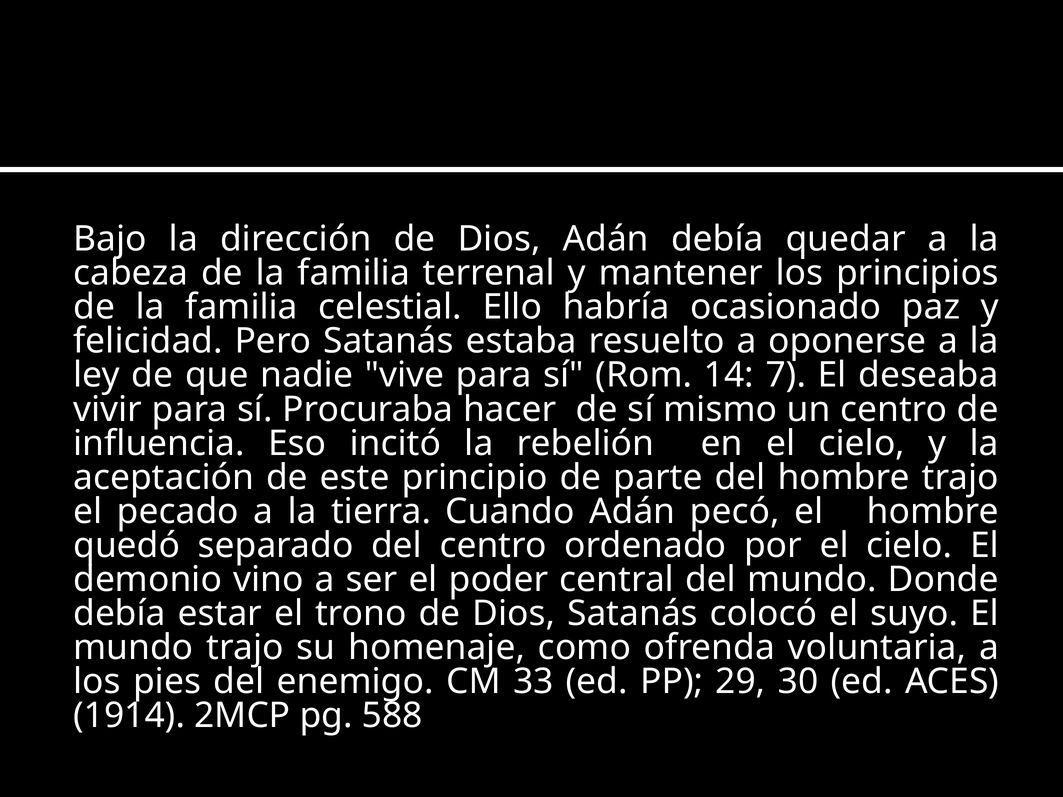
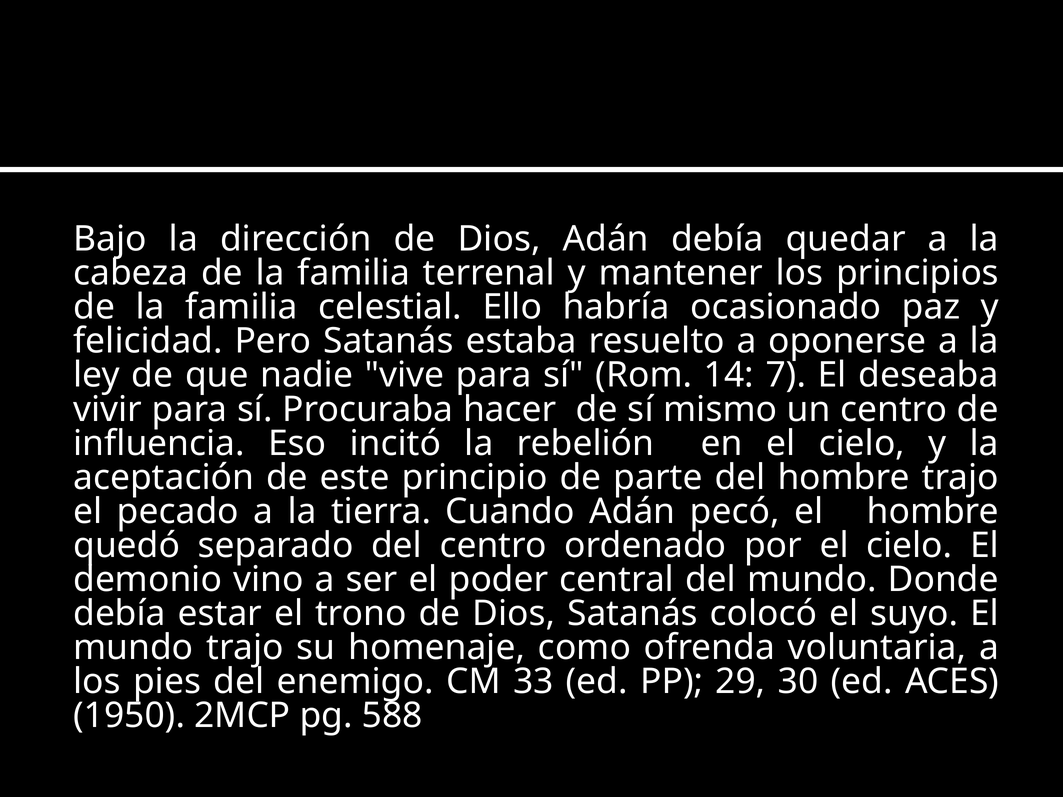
1914: 1914 -> 1950 (129, 716)
